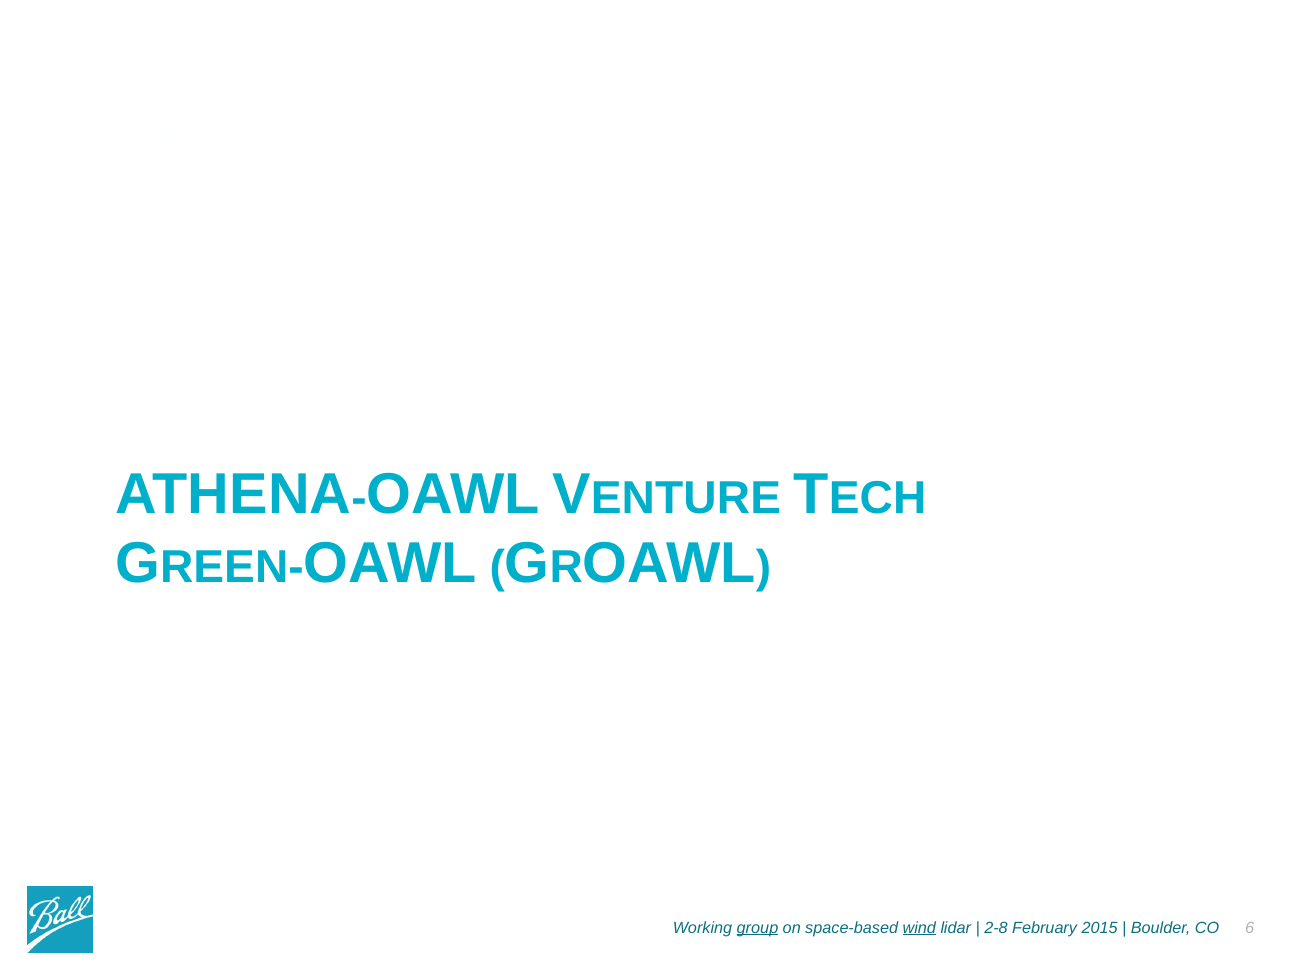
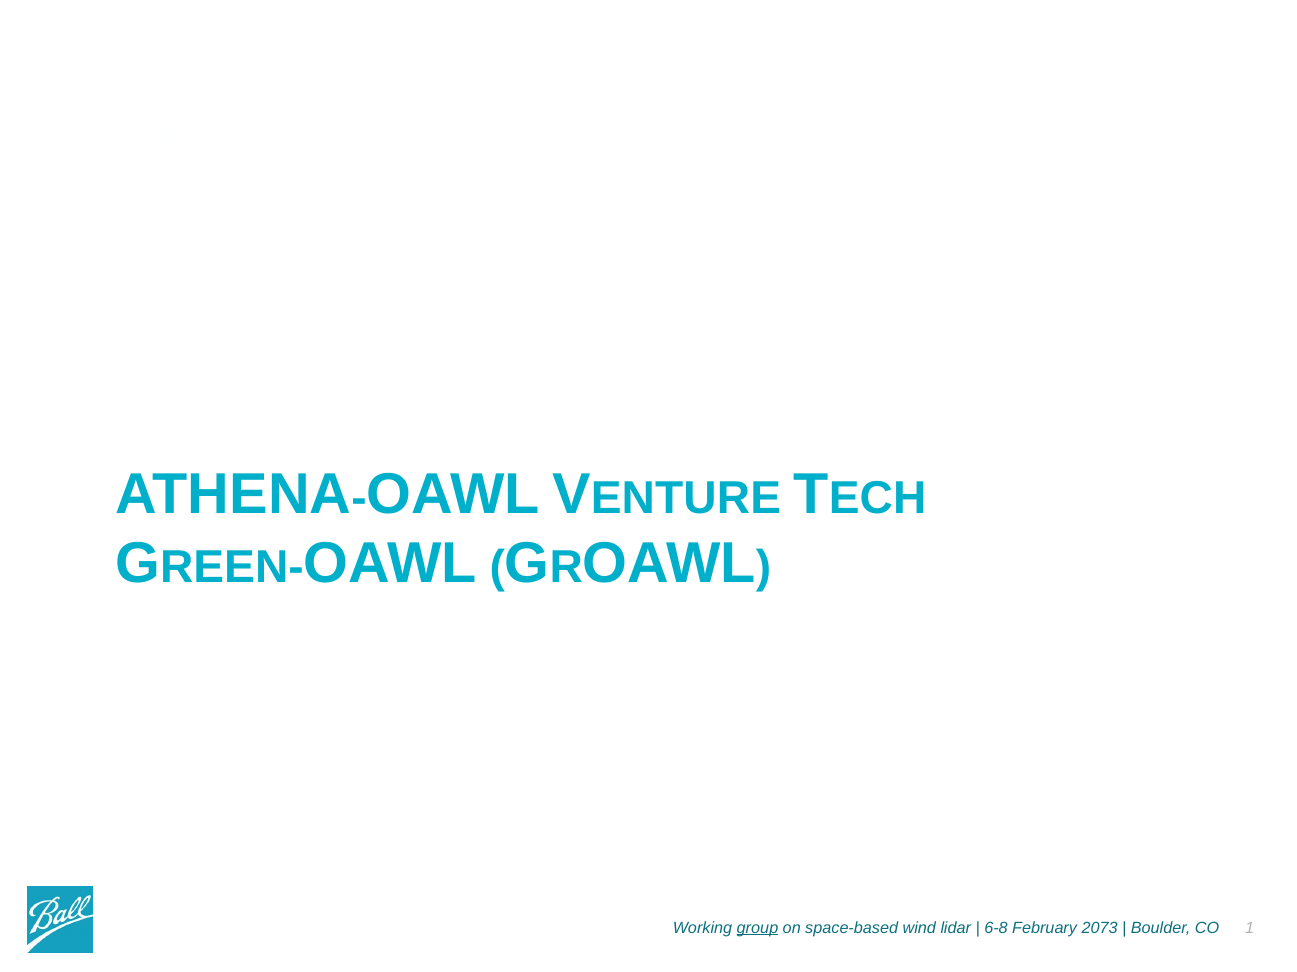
wind underline: present -> none (919, 929)
2-8: 2-8 -> 6-8 (996, 929)
2015: 2015 -> 2073 (1100, 929)
6: 6 -> 1 (1250, 929)
